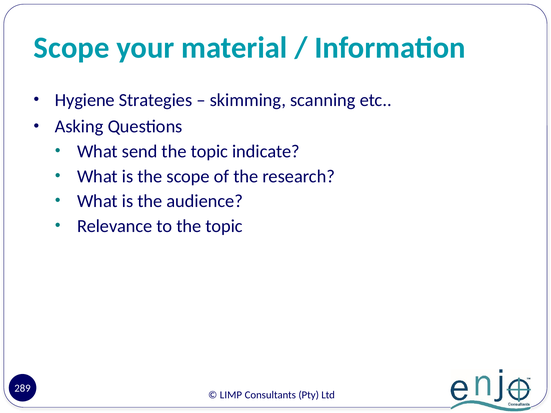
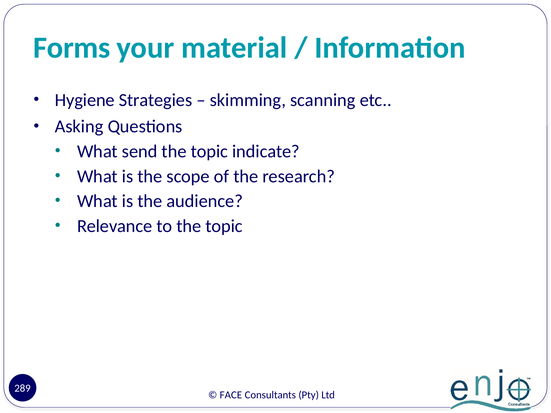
Scope: Scope -> Forms (72, 48)
LIMP: LIMP -> FACE (231, 395)
